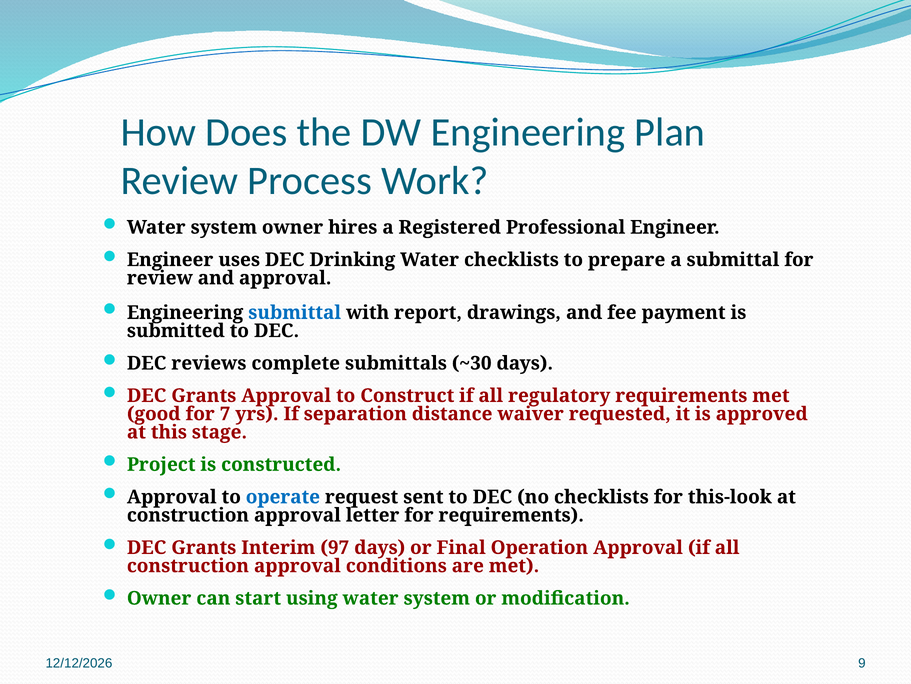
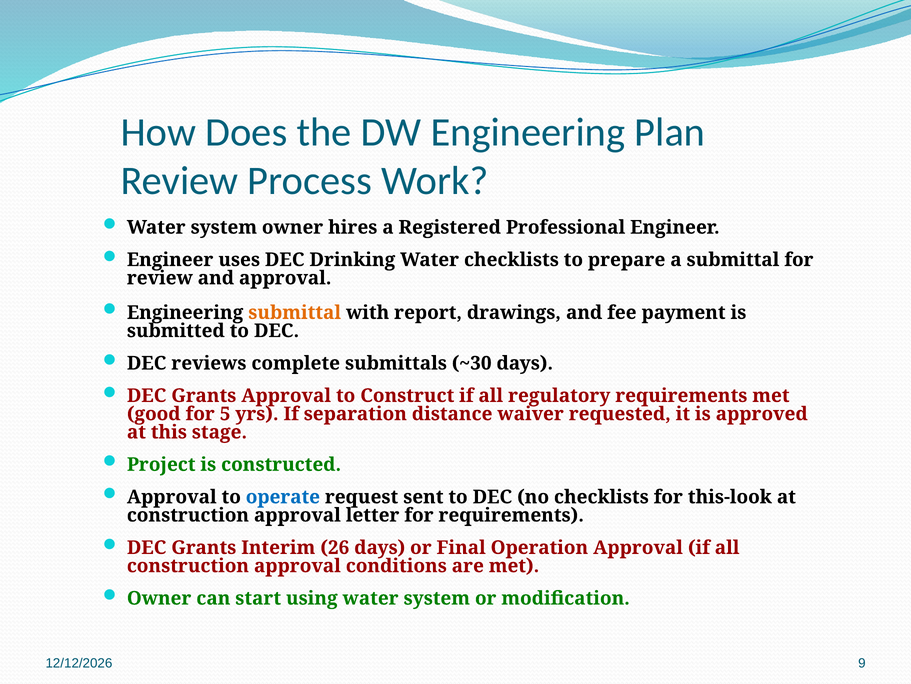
submittal colour: blue -> orange (295, 312)
7: 7 -> 5 (225, 413)
97: 97 -> 26 (335, 547)
